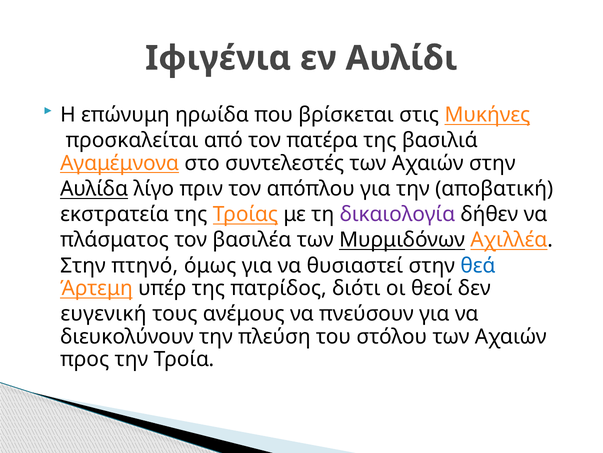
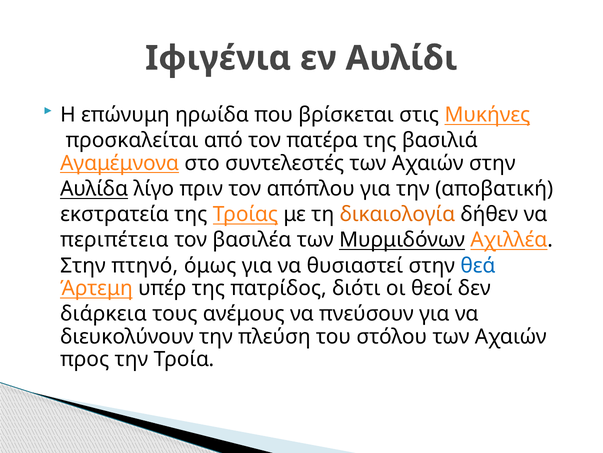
δικαιολογία colour: purple -> orange (397, 214)
πλάσματος: πλάσματος -> περιπέτεια (114, 240)
ευγενική: ευγενική -> διάρκεια (104, 313)
